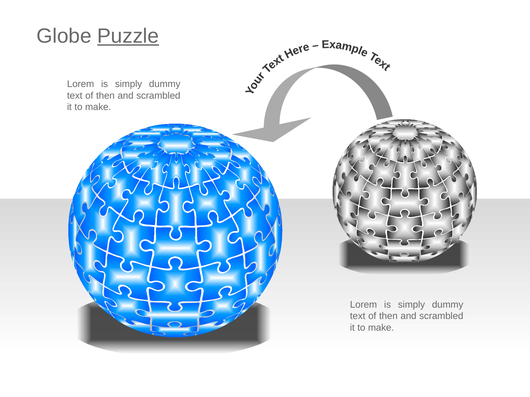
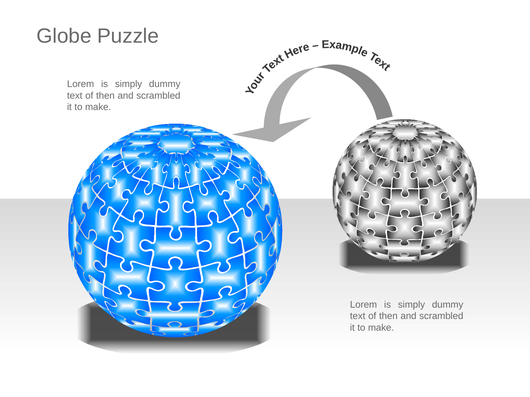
Puzzle underline: present -> none (128, 36)
